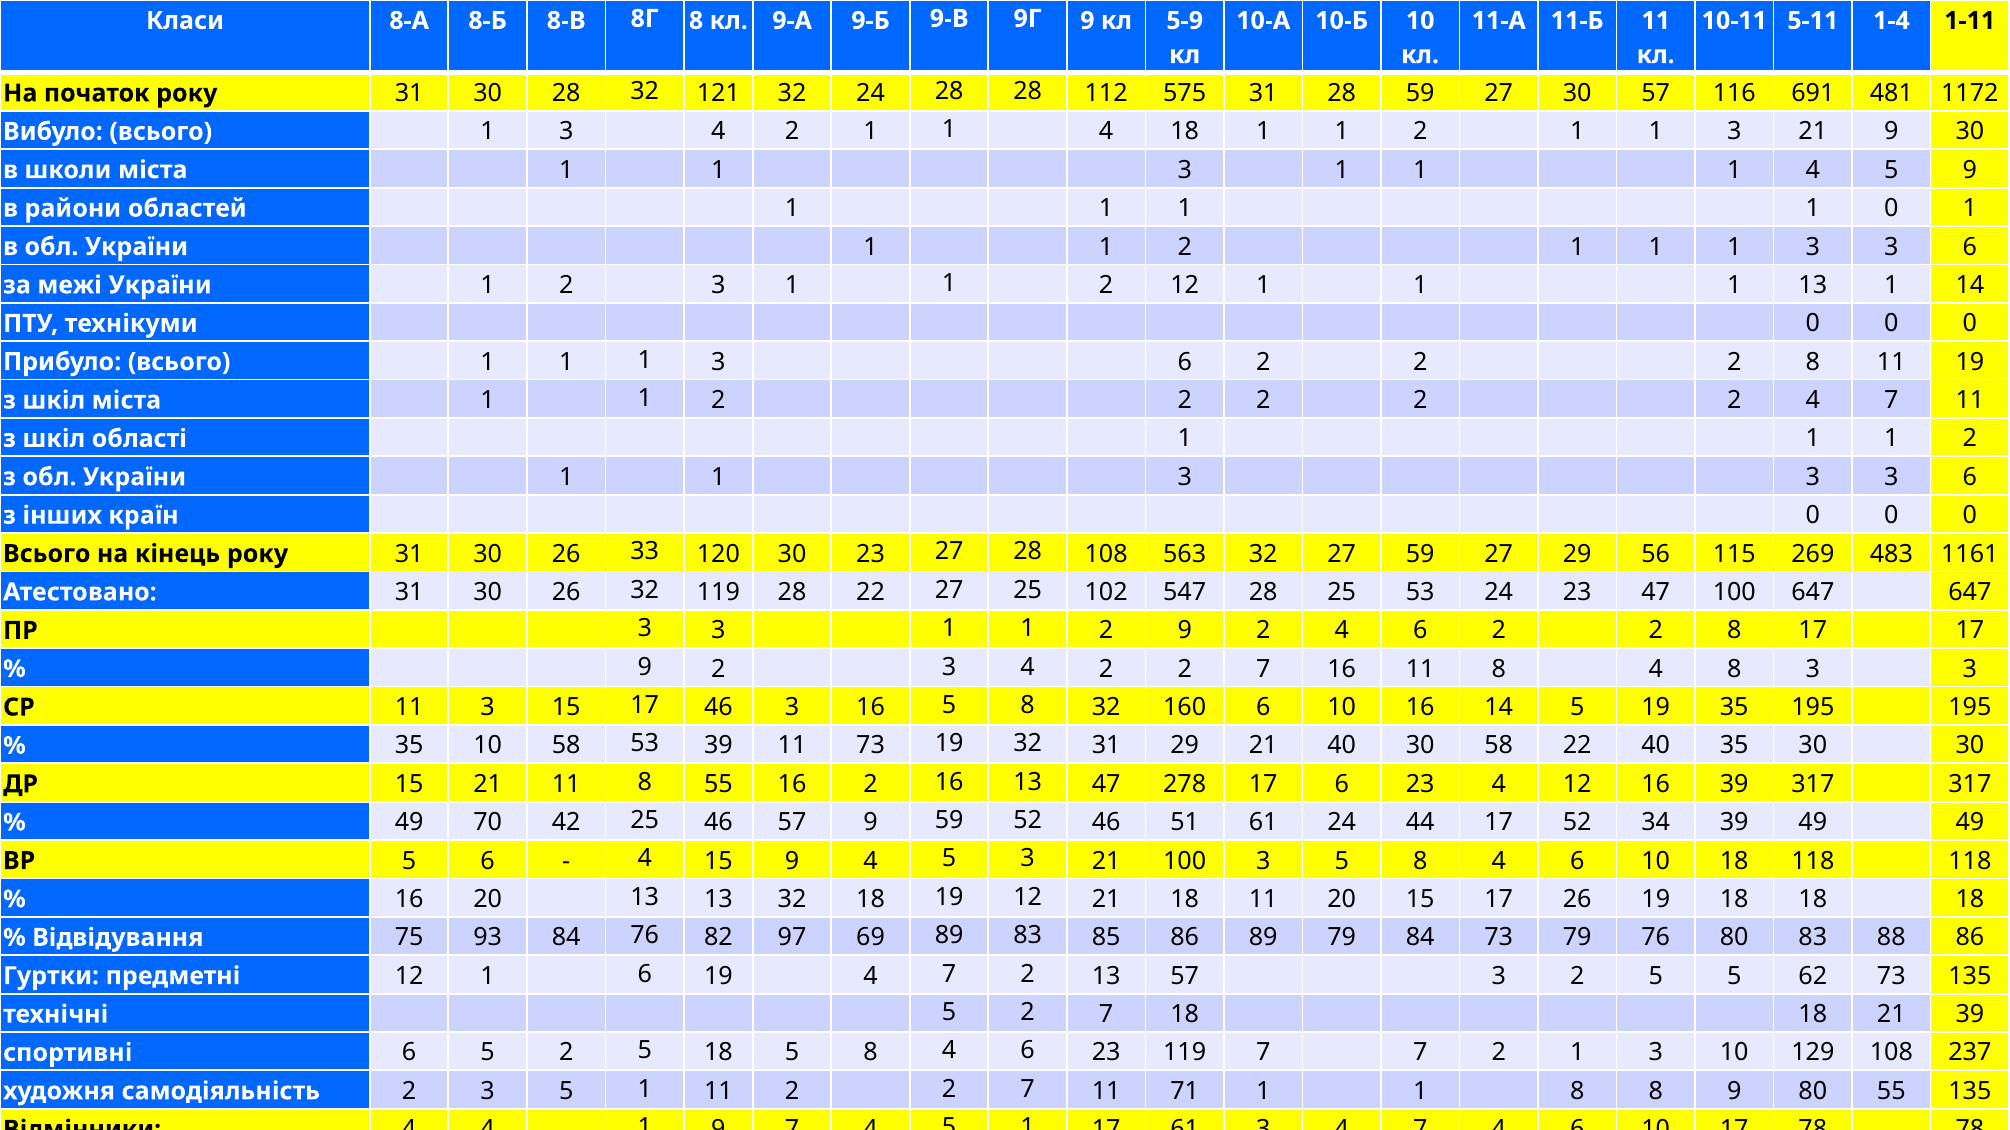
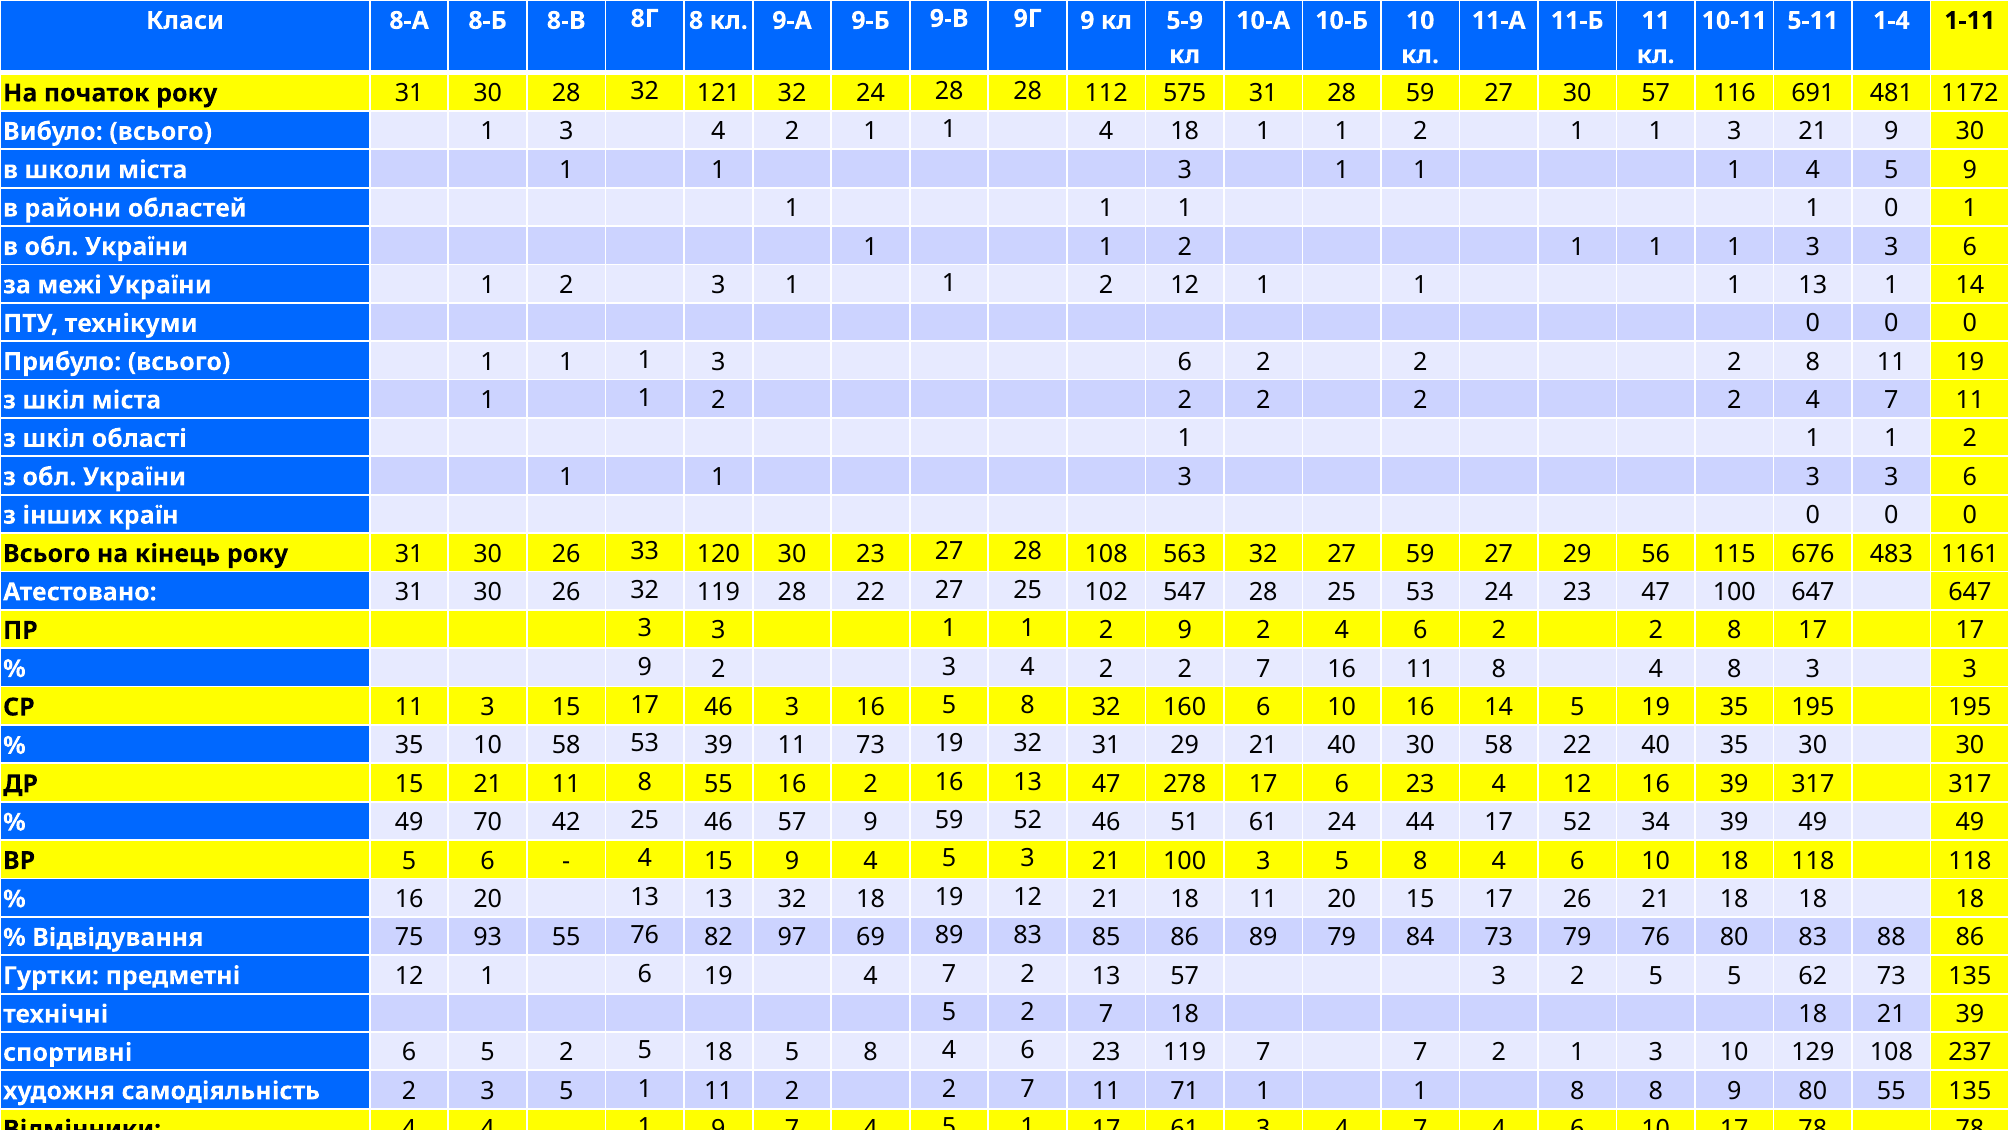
269: 269 -> 676 (1813, 554)
26 19: 19 -> 21 (1656, 900)
93 84: 84 -> 55 (566, 938)
